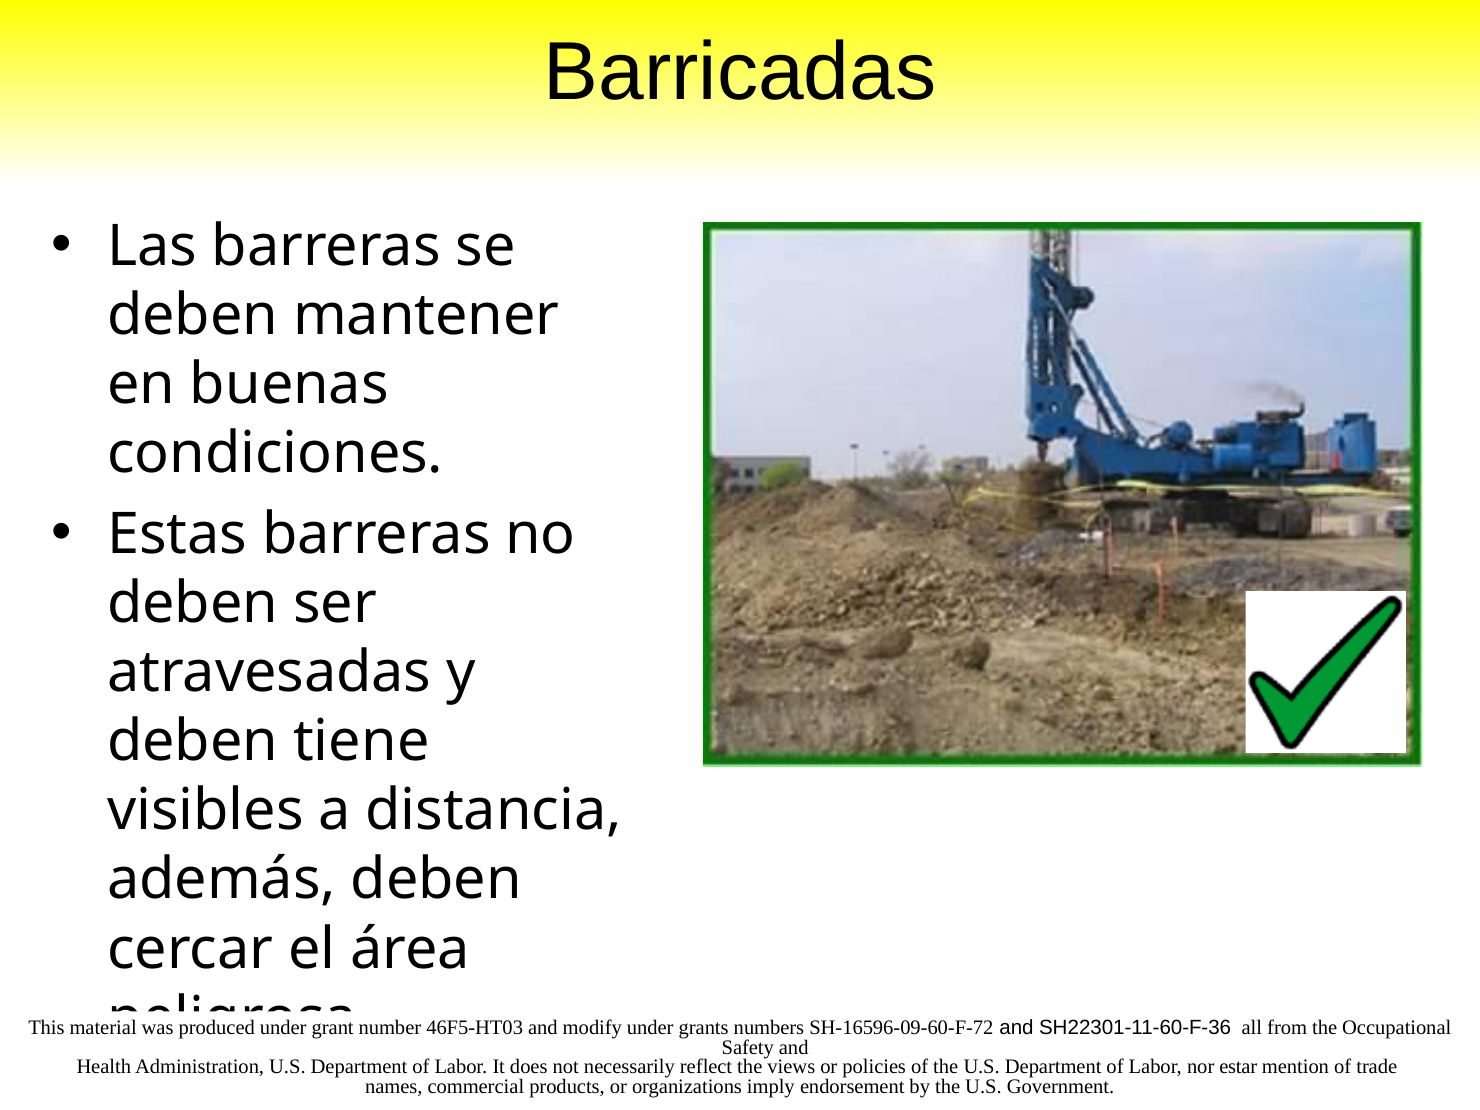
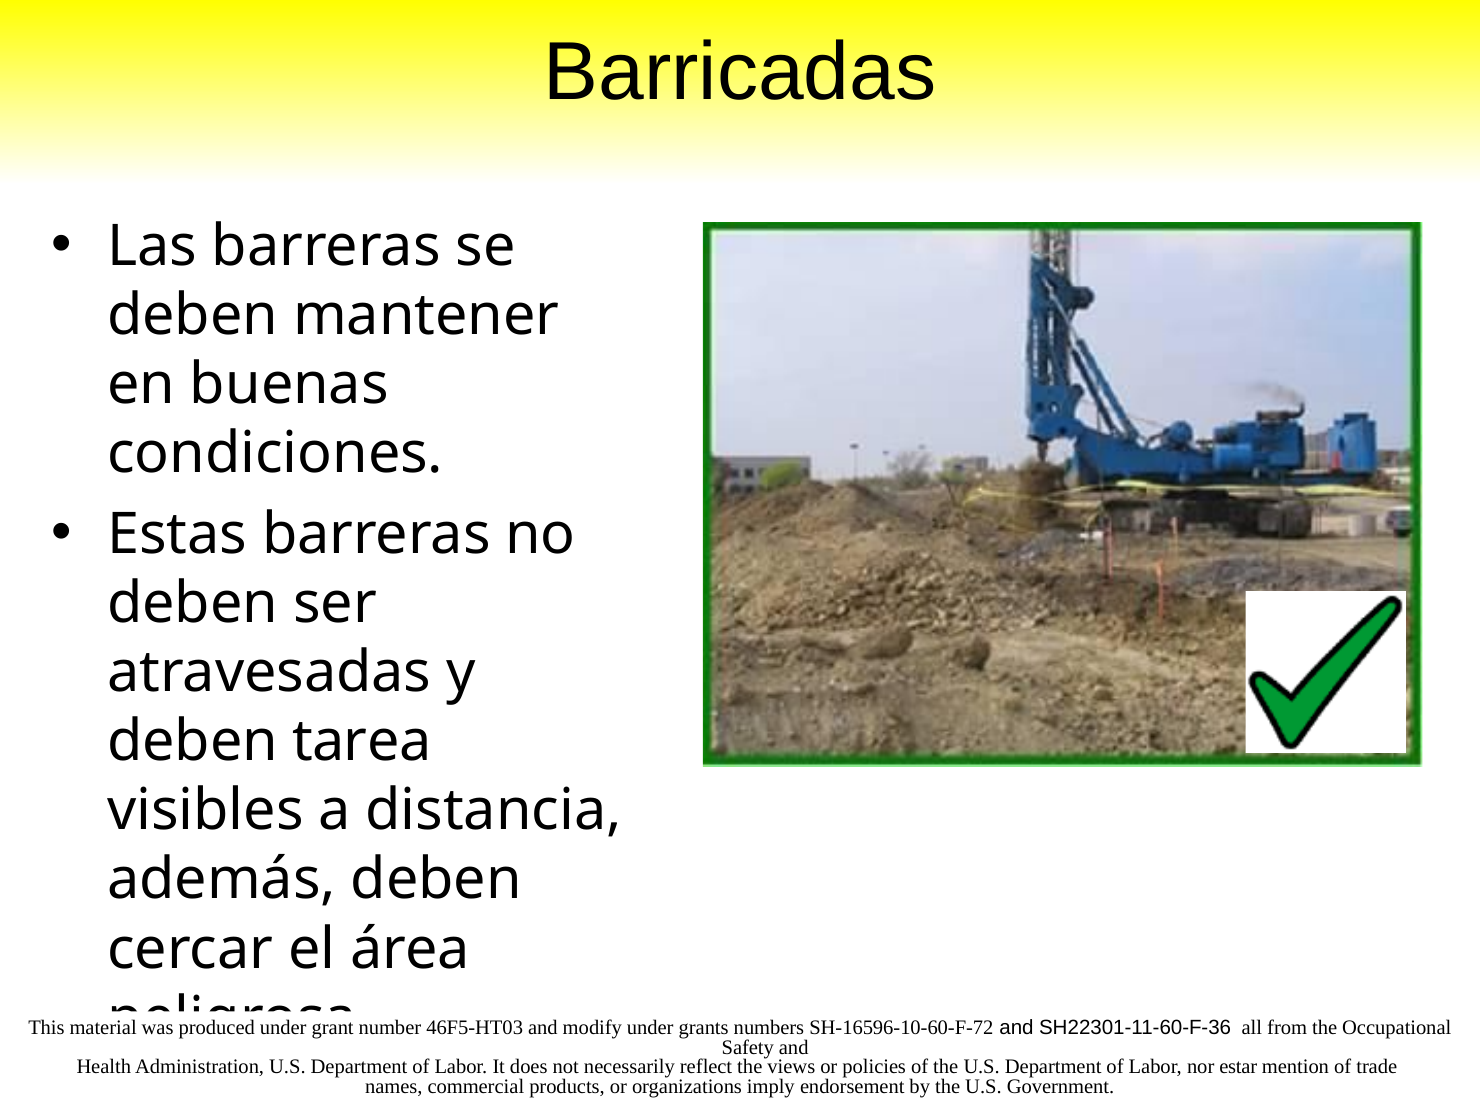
tiene: tiene -> tarea (362, 742)
SH-16596-09-60-F-72: SH-16596-09-60-F-72 -> SH-16596-10-60-F-72 (901, 1028)
